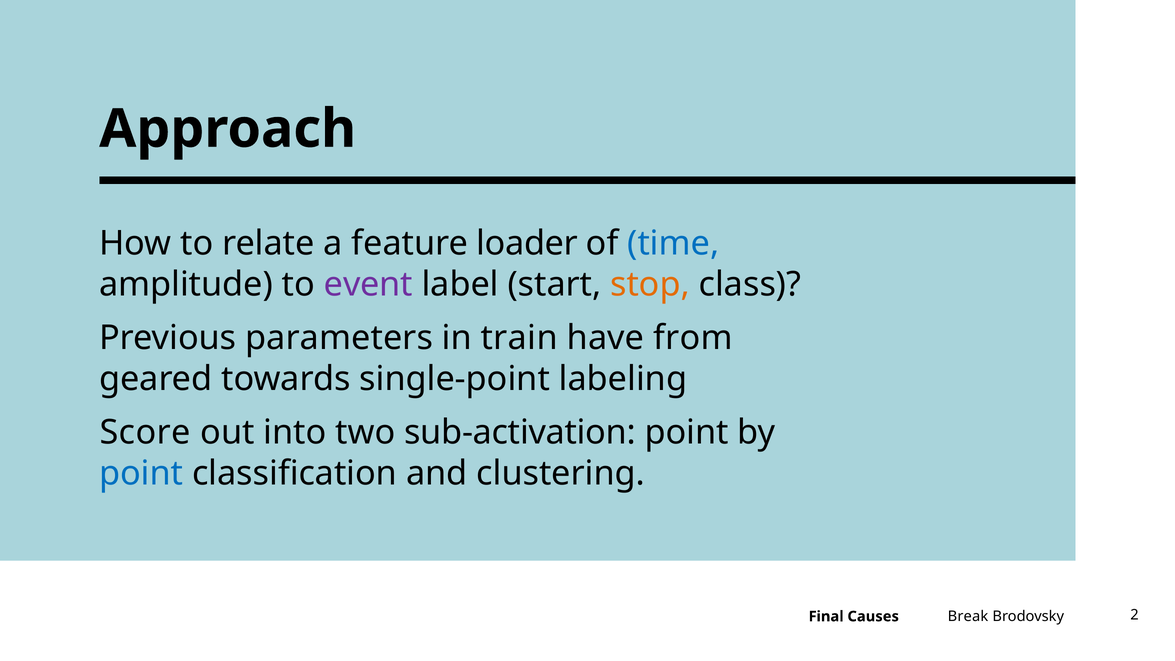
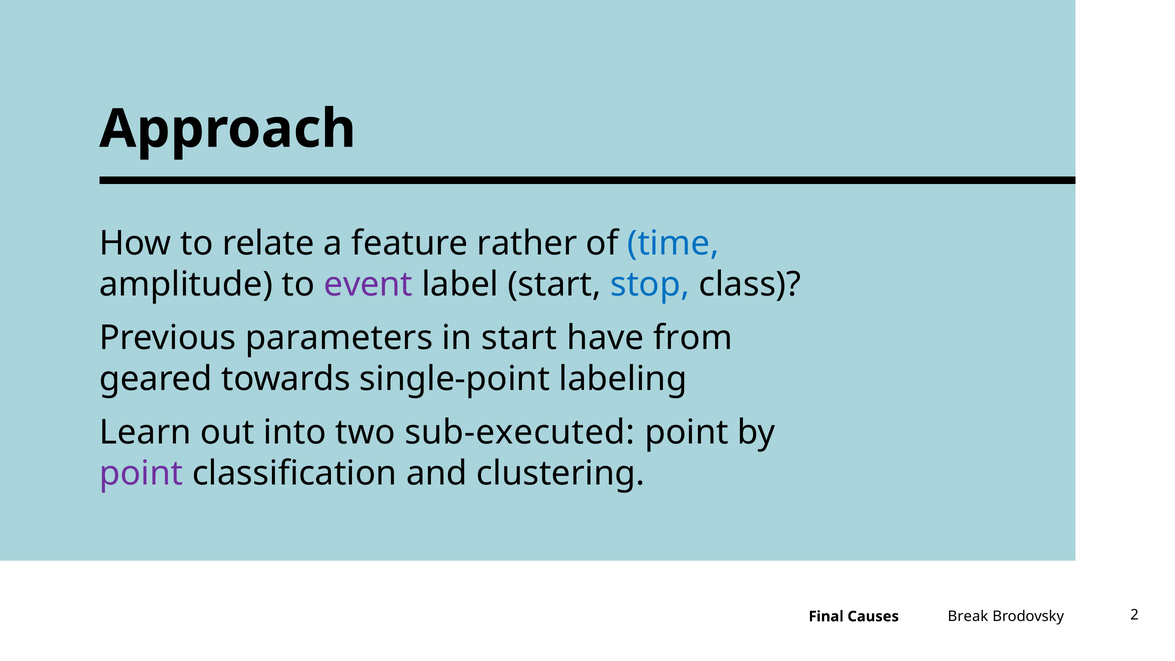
loader: loader -> rather (527, 243)
stop colour: orange -> blue (650, 284)
in train: train -> start (519, 338)
Score: Score -> Learn (145, 432)
sub-activation: sub-activation -> sub-executed (520, 432)
point colour: blue -> purple (141, 474)
